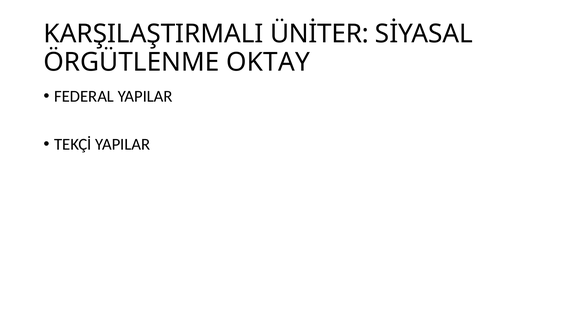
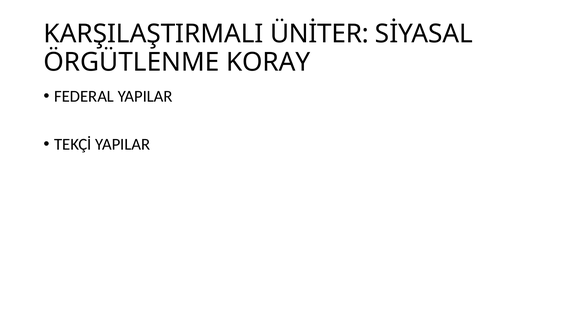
OKTAY: OKTAY -> KORAY (268, 62)
